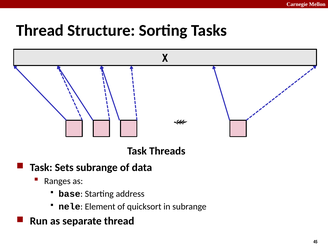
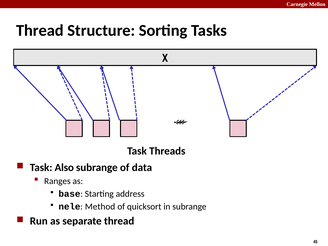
Sets: Sets -> Also (64, 167)
Element: Element -> Method (100, 207)
